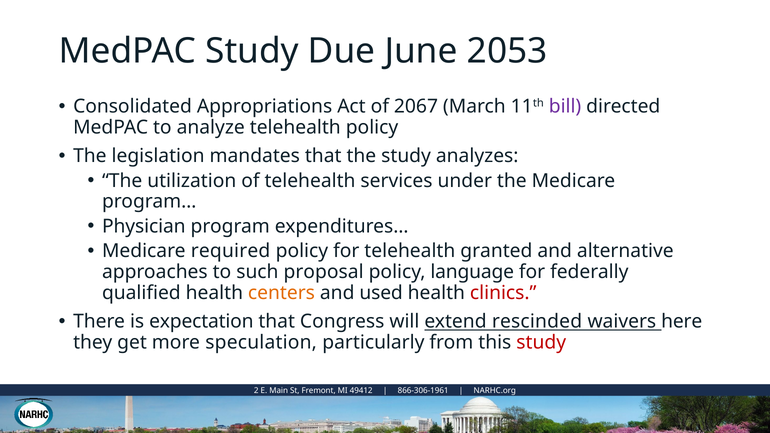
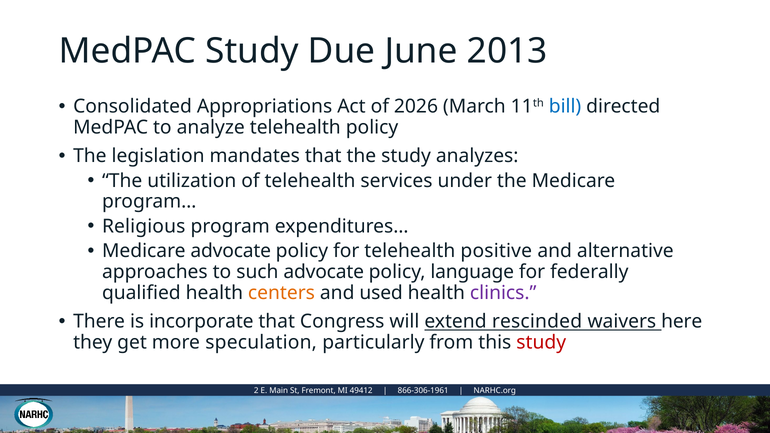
2053: 2053 -> 2013 (507, 51)
2067: 2067 -> 2026 (416, 106)
bill colour: purple -> blue (565, 106)
Physician: Physician -> Religious (144, 226)
Medicare required: required -> advocate (231, 251)
granted: granted -> positive (496, 251)
such proposal: proposal -> advocate (324, 272)
clinics colour: red -> purple (503, 293)
expectation: expectation -> incorporate (201, 322)
